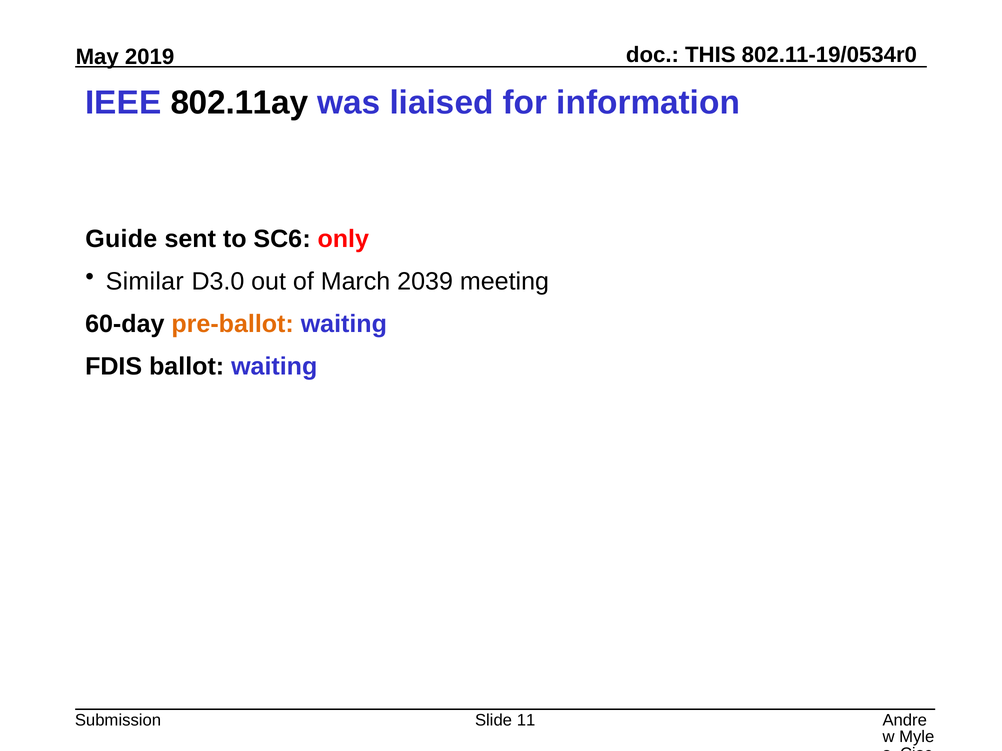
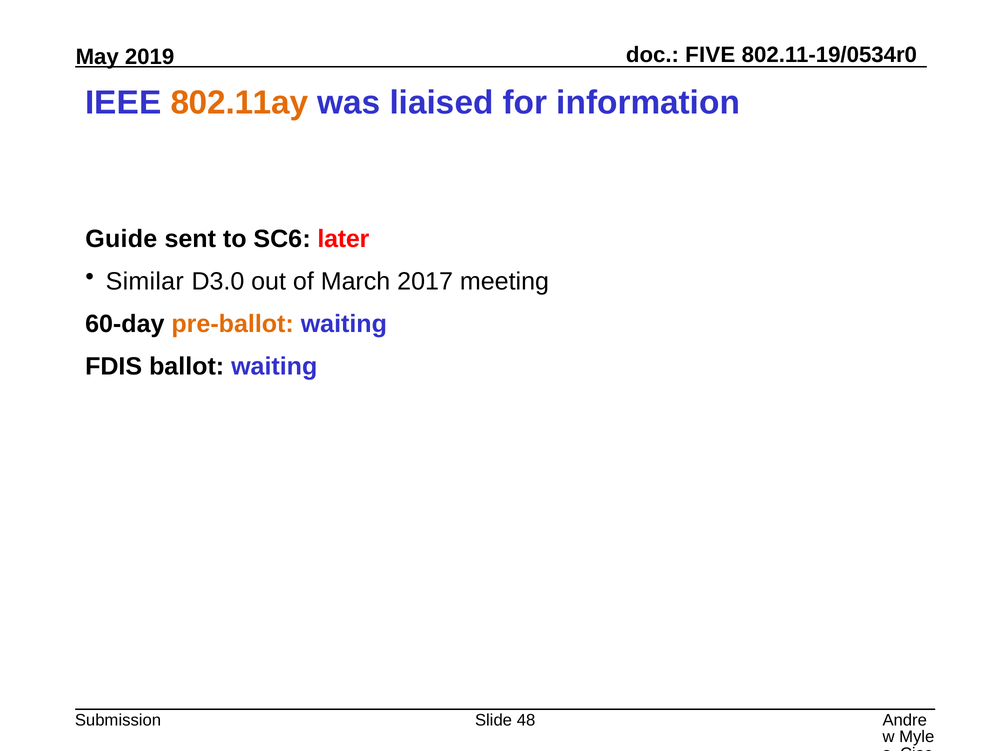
THIS: THIS -> FIVE (710, 55)
802.11ay colour: black -> orange (239, 103)
only: only -> later (343, 239)
2039: 2039 -> 2017 (425, 282)
11: 11 -> 48 (526, 721)
